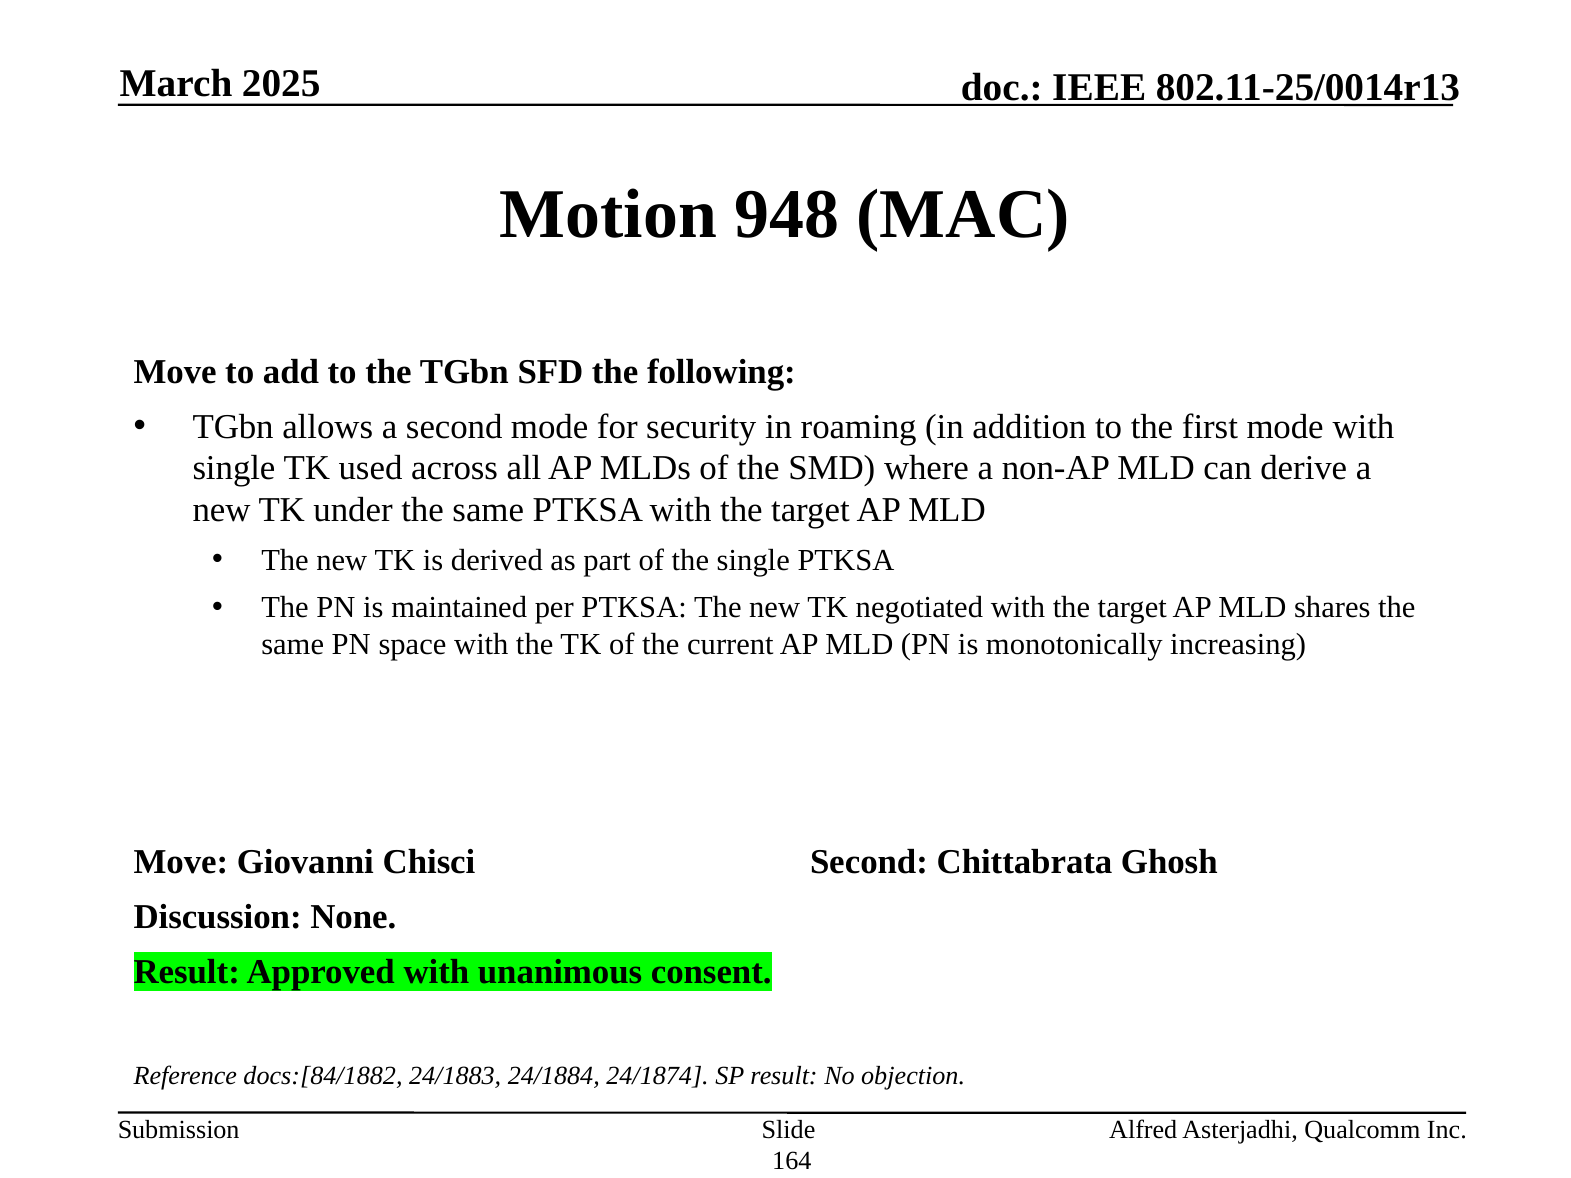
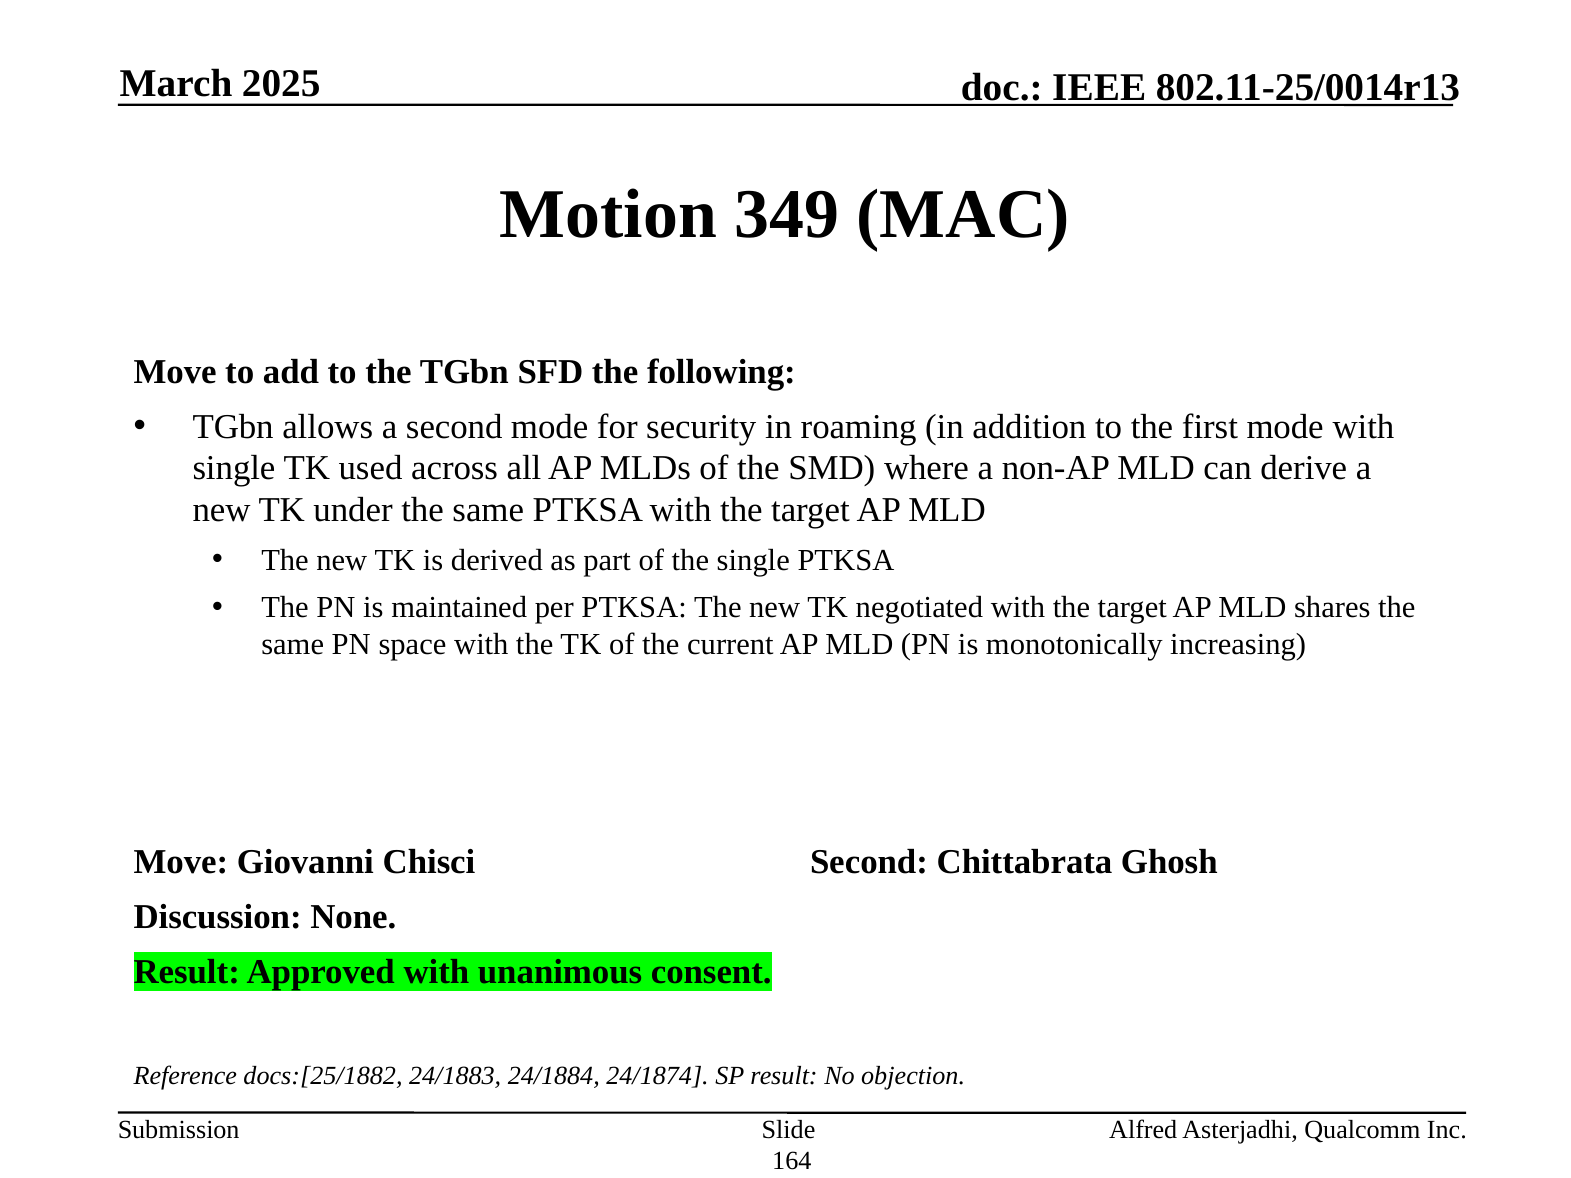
948: 948 -> 349 (787, 214)
docs:[84/1882: docs:[84/1882 -> docs:[25/1882 (323, 1076)
